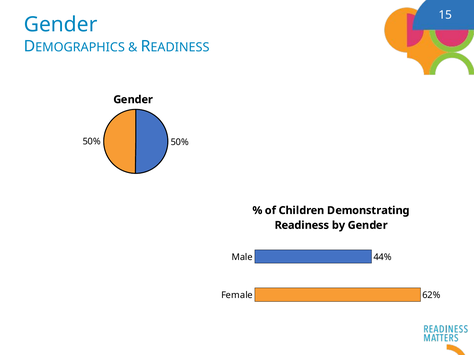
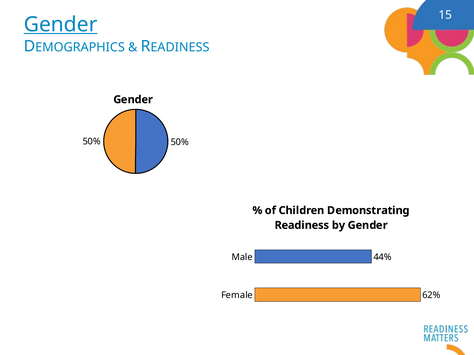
Gender underline: none -> present (61, 24)
